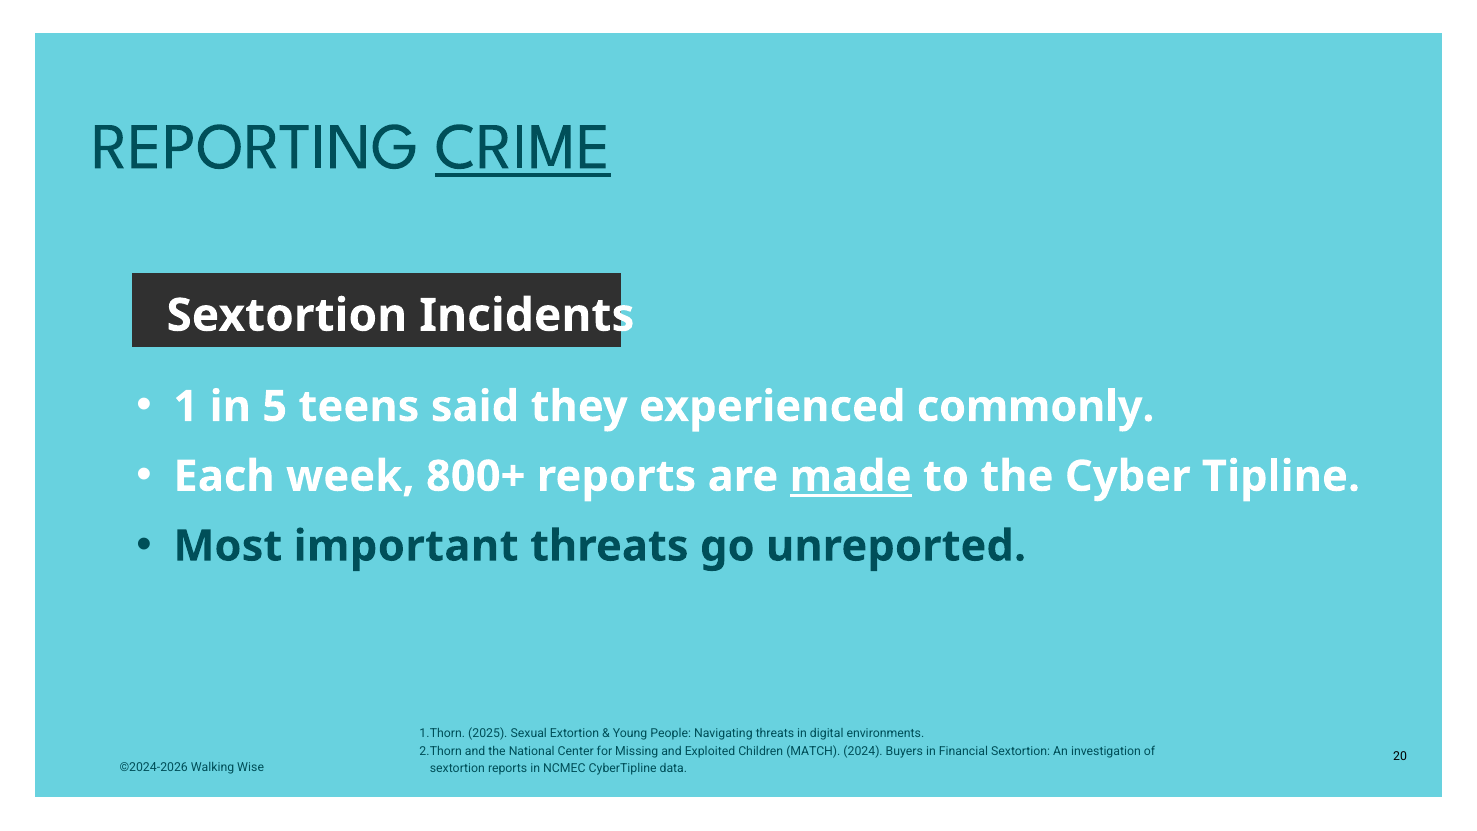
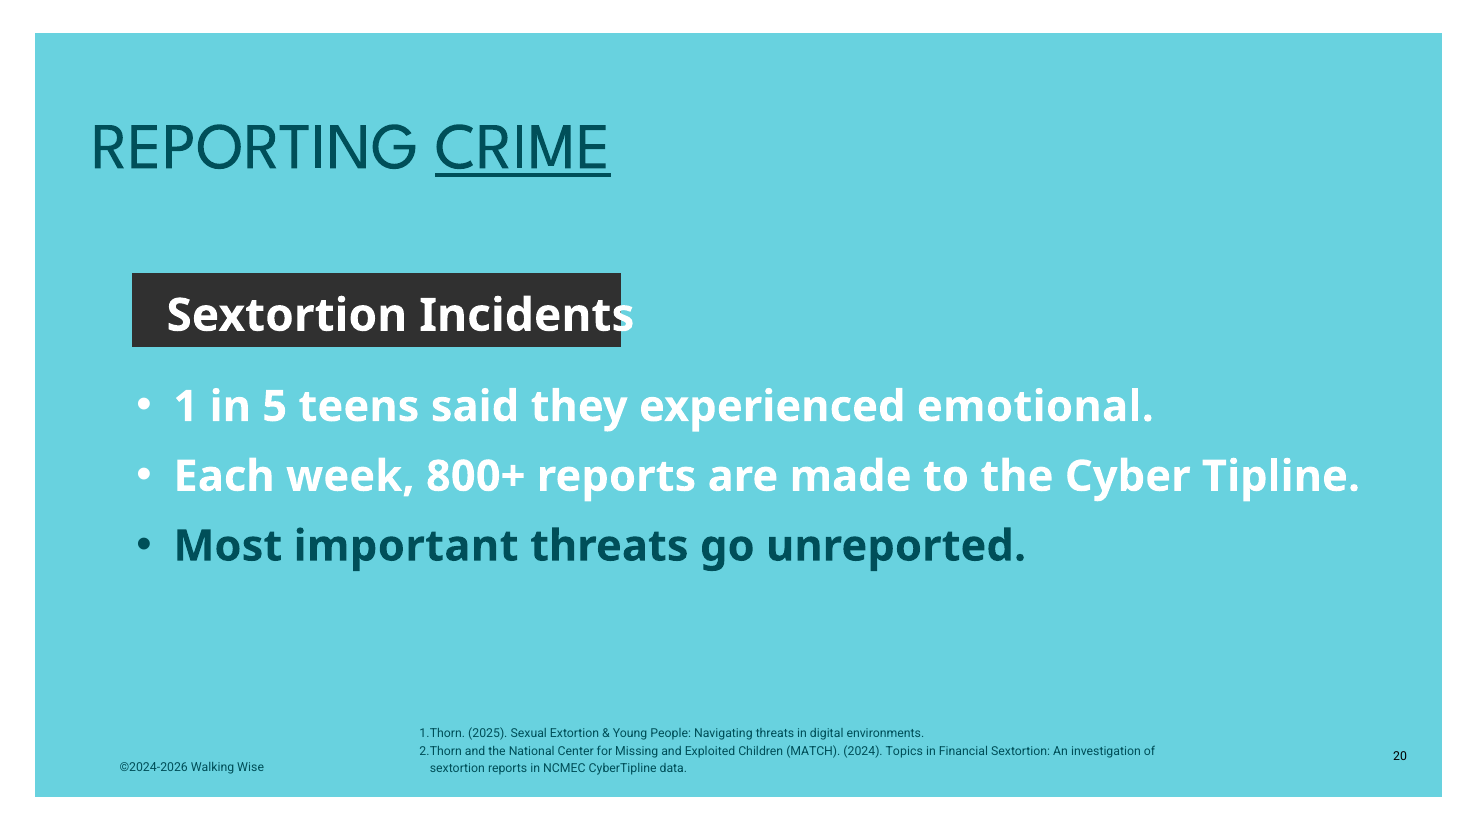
commonly: commonly -> emotional (1035, 407)
made underline: present -> none (851, 476)
Buyers: Buyers -> Topics (904, 751)
